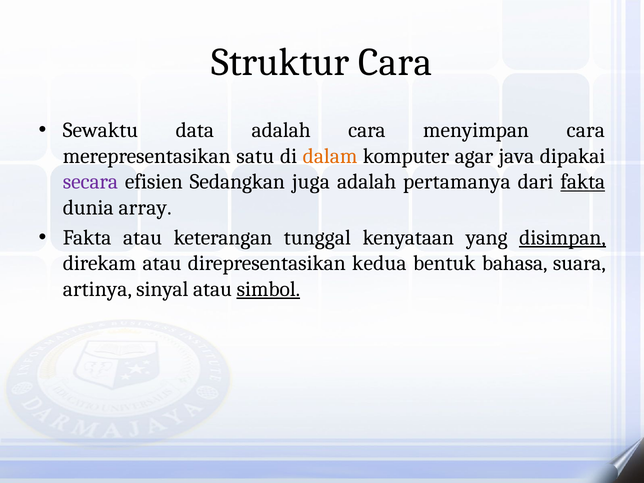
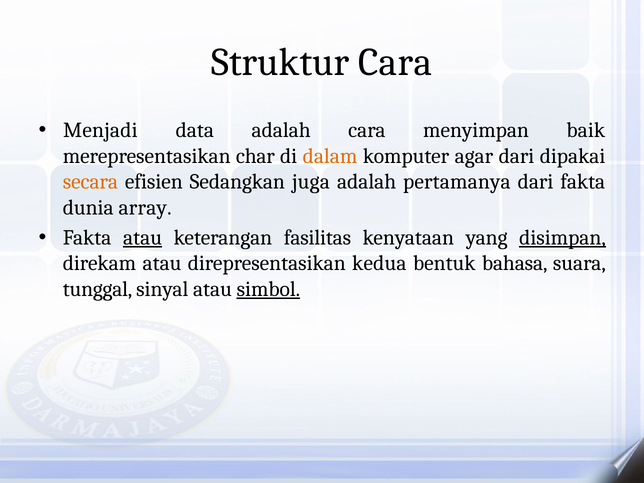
Sewaktu: Sewaktu -> Menjadi (100, 130)
menyimpan cara: cara -> baik (586, 130)
satu: satu -> char (255, 156)
agar java: java -> dari (516, 156)
secara colour: purple -> orange (90, 182)
fakta underline: present -> none (583, 182)
atau underline: none -> present (143, 238)
tunggal: tunggal -> fasilitas (317, 238)
artinya: artinya -> tunggal (98, 289)
